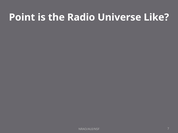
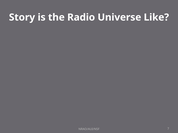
Point: Point -> Story (22, 17)
